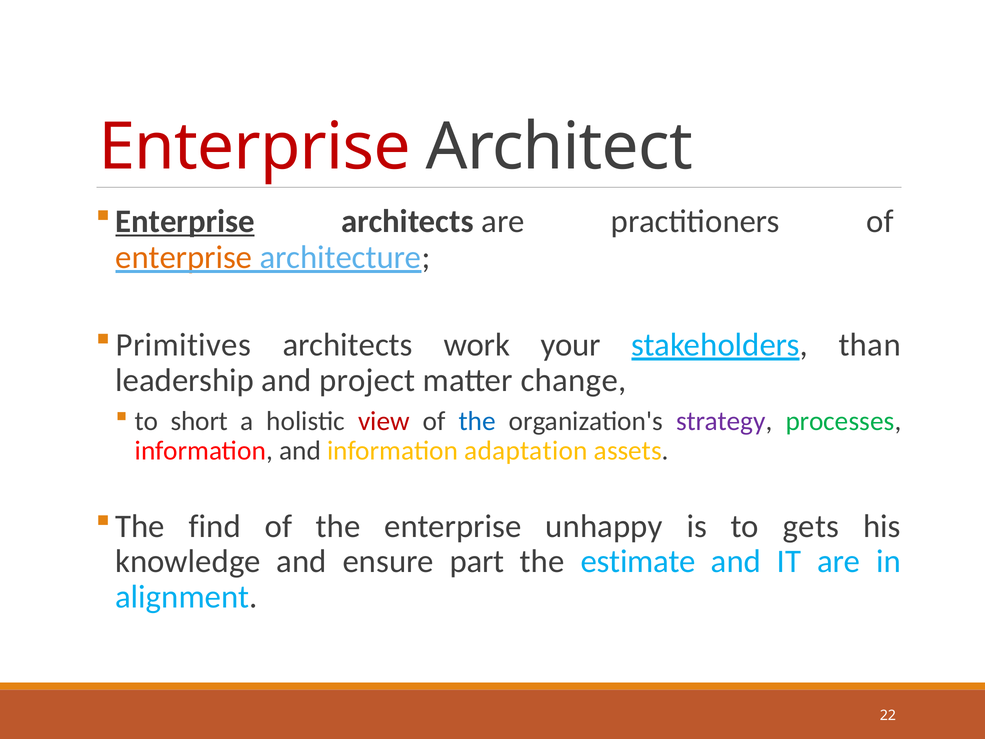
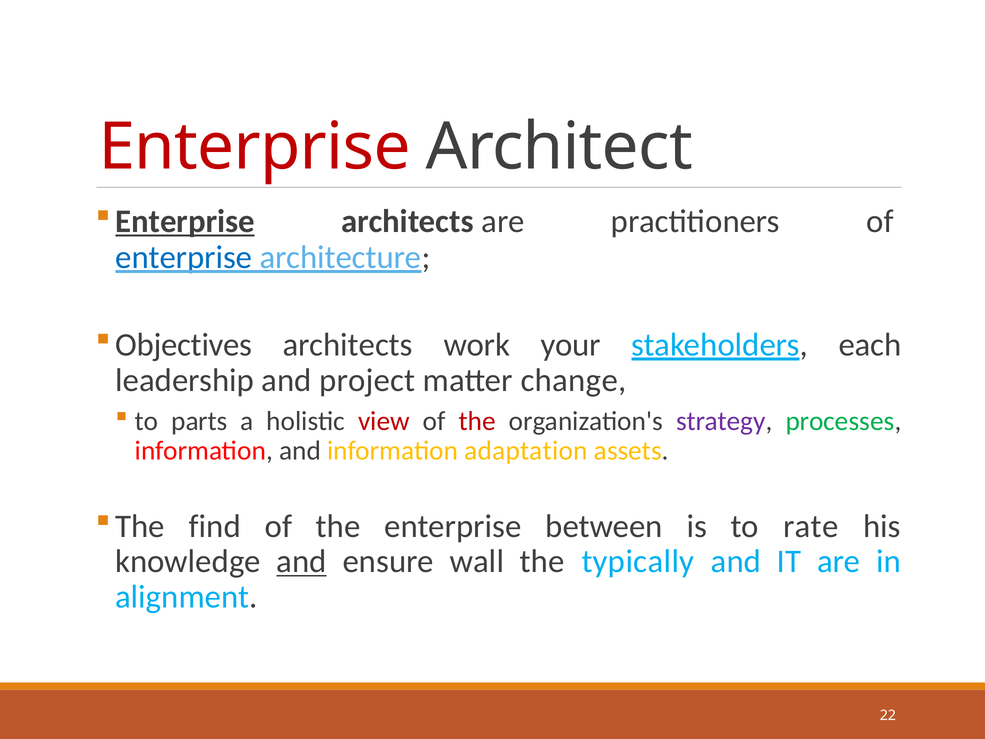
enterprise colour: orange -> blue (184, 257)
Primitives: Primitives -> Objectives (184, 345)
than: than -> each (870, 345)
short: short -> parts (199, 421)
the colour: blue -> red (477, 421)
unhappy: unhappy -> between (604, 526)
gets: gets -> rate (811, 526)
and underline: none -> present (302, 561)
part: part -> wall (477, 561)
estimate: estimate -> typically (638, 561)
